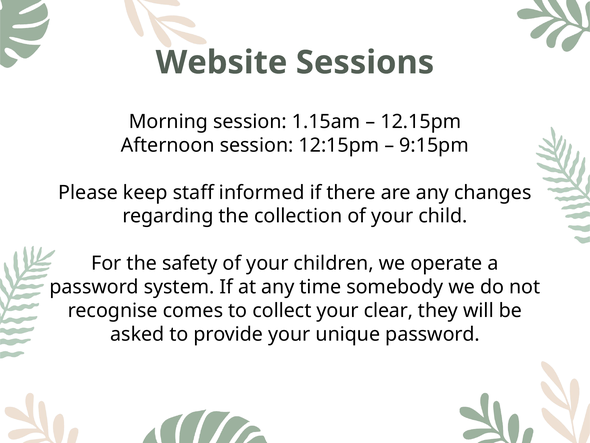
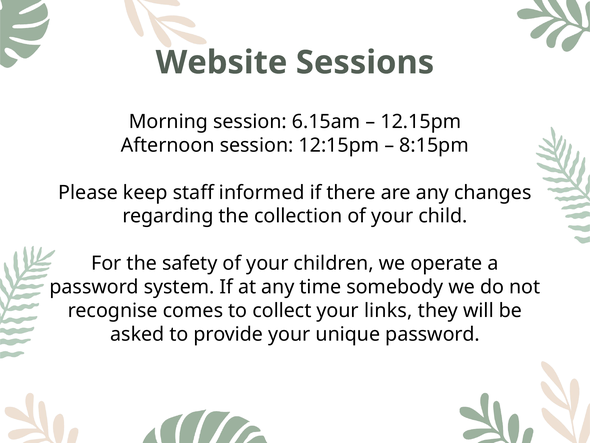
1.15am: 1.15am -> 6.15am (326, 122)
9:15pm: 9:15pm -> 8:15pm (434, 145)
clear: clear -> links (388, 310)
